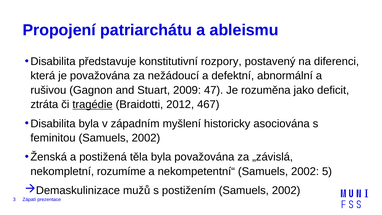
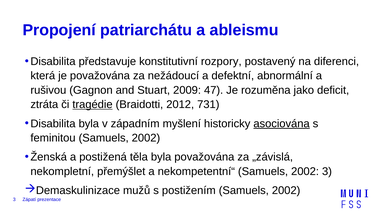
467: 467 -> 731 (208, 104)
asociována underline: none -> present (282, 123)
rozumíme: rozumíme -> přemýšlet (121, 171)
2002 5: 5 -> 3 (327, 171)
